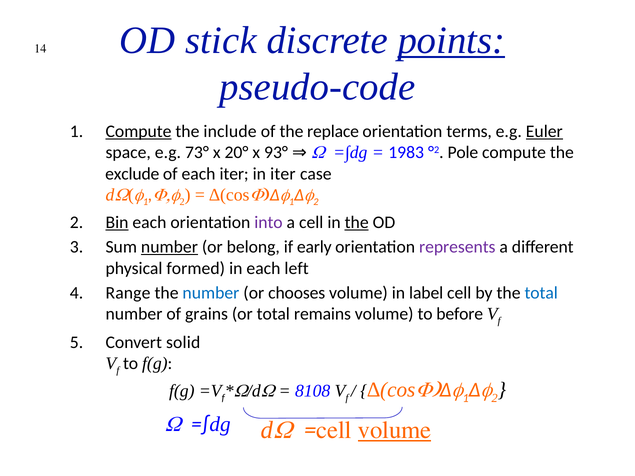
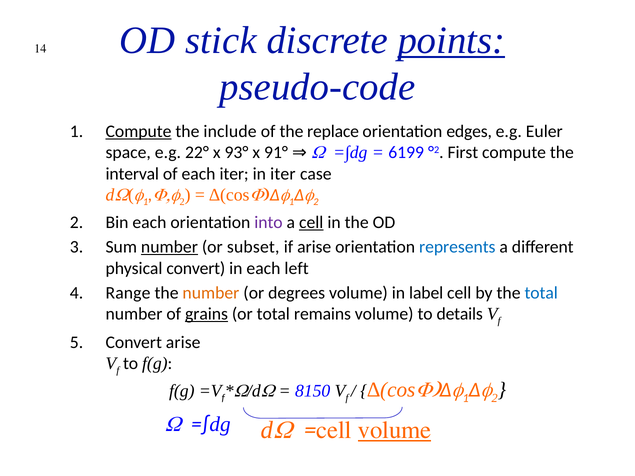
terms: terms -> edges (469, 131)
Euler underline: present -> none (544, 131)
73°: 73° -> 22° (197, 153)
20°: 20° -> 93° (236, 153)
93°: 93° -> 91° (276, 153)
1983: 1983 -> 6199 (406, 153)
Pole: Pole -> First (463, 153)
exclude: exclude -> interval (132, 174)
Bin underline: present -> none (117, 223)
cell underline: none -> present (311, 223)
the underline: present -> none (357, 223)
belong: belong -> subset (253, 247)
if early: early -> arise (314, 247)
represents colour: purple -> blue (457, 247)
physical formed: formed -> convert (196, 268)
number colour: blue -> orange (211, 293)
chooses: chooses -> degrees (297, 293)
grains underline: none -> present (207, 314)
before: before -> details (460, 314)
Convert solid: solid -> arise (183, 343)
8108: 8108 -> 8150 (313, 391)
